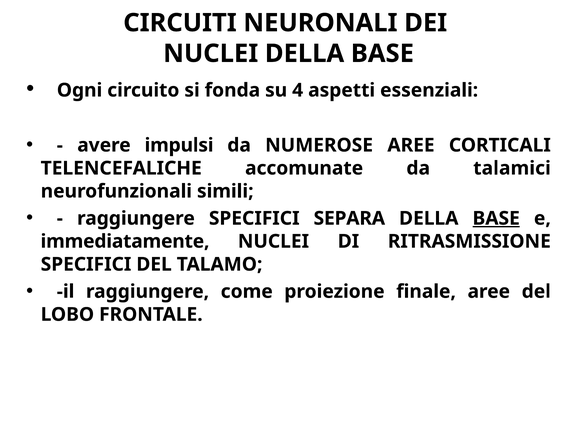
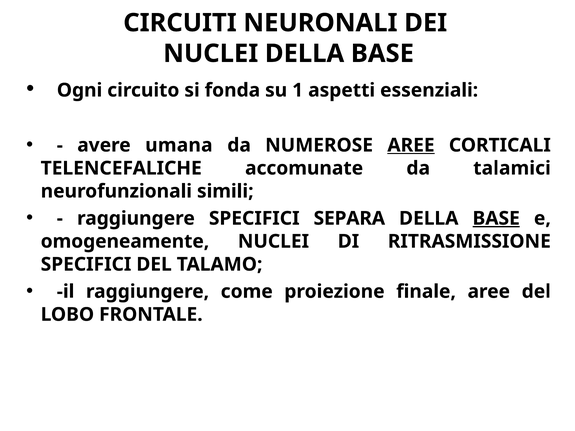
4: 4 -> 1 (298, 90)
impulsi: impulsi -> umana (179, 145)
AREE underline: none -> present (411, 145)
immediatamente: immediatamente -> omogeneamente (125, 241)
